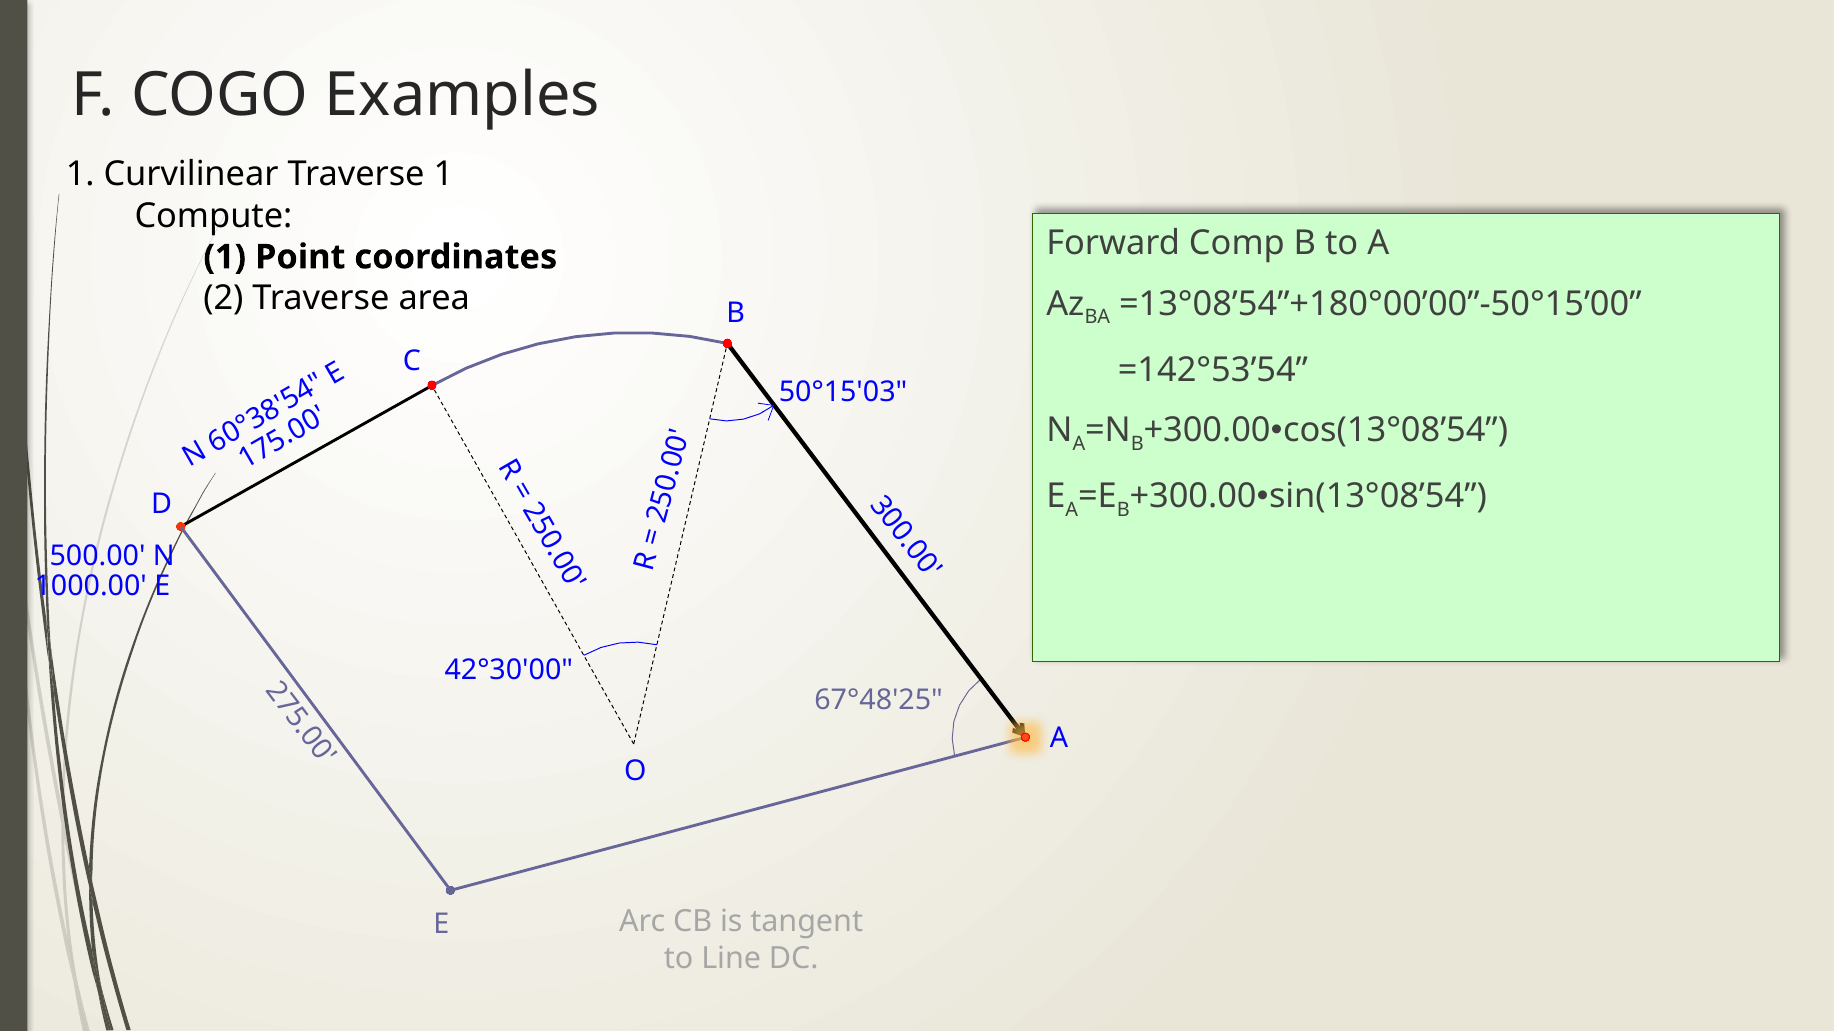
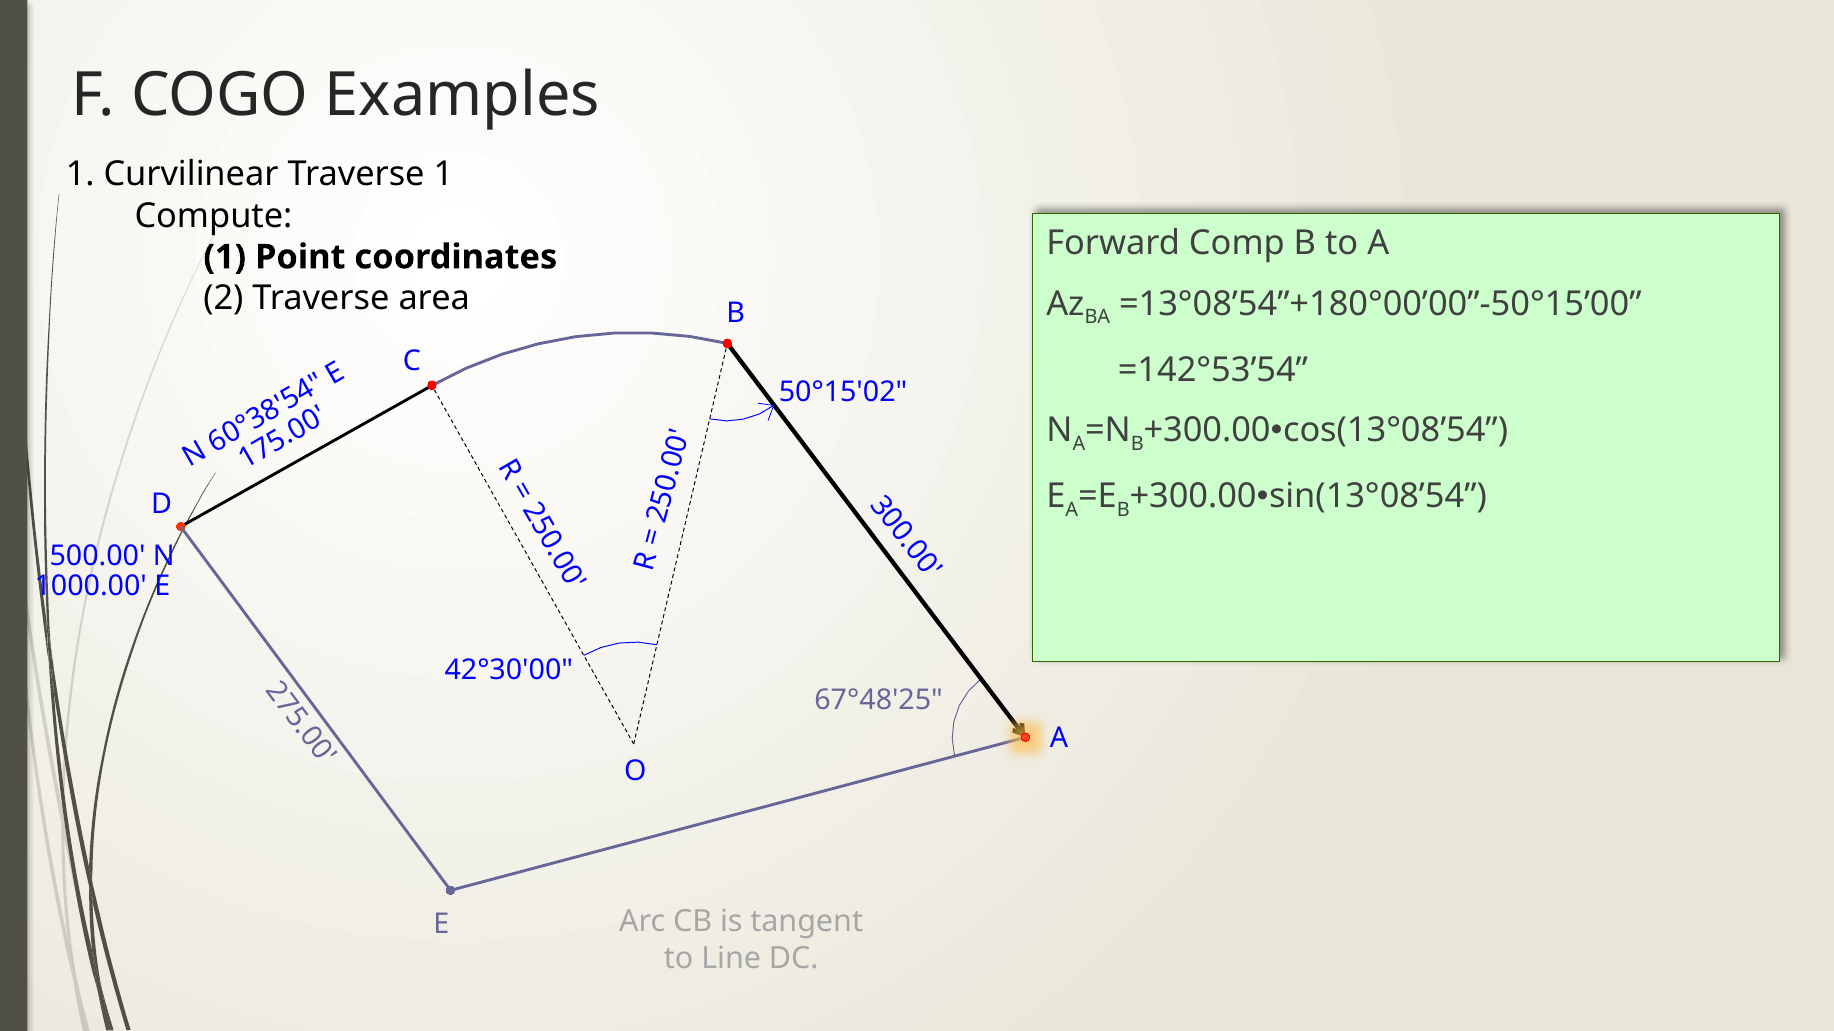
50°15'03: 50°15'03 -> 50°15'02 (843, 392)
